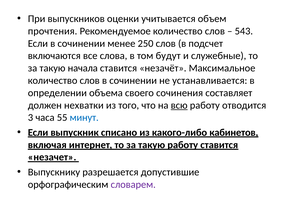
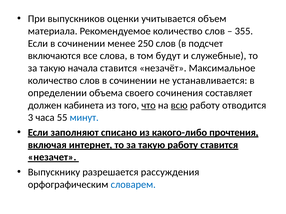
прочтения: прочтения -> материала (53, 31)
543: 543 -> 355 (244, 31)
нехватки: нехватки -> кабинета (84, 105)
что underline: none -> present (149, 105)
выпускник: выпускник -> заполняют (75, 133)
кабинетов: кабинетов -> прочтения (234, 133)
допустившие: допустившие -> рассуждения (170, 172)
словарем colour: purple -> blue (133, 185)
